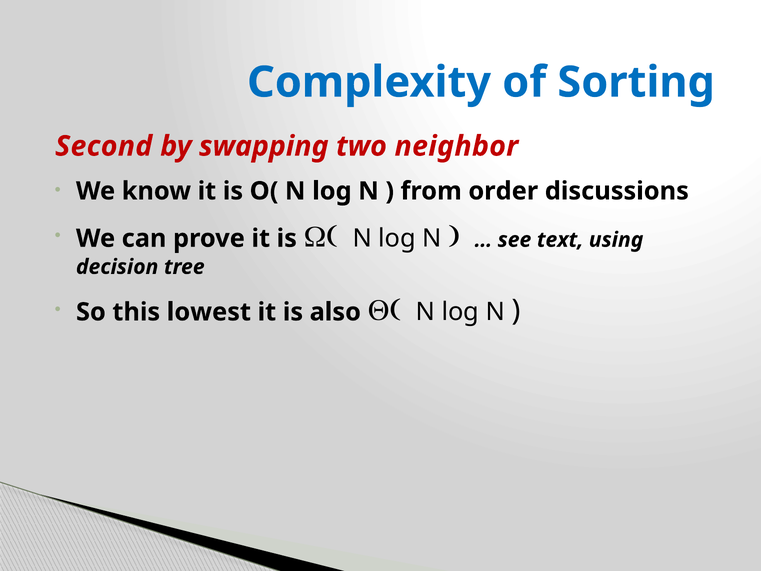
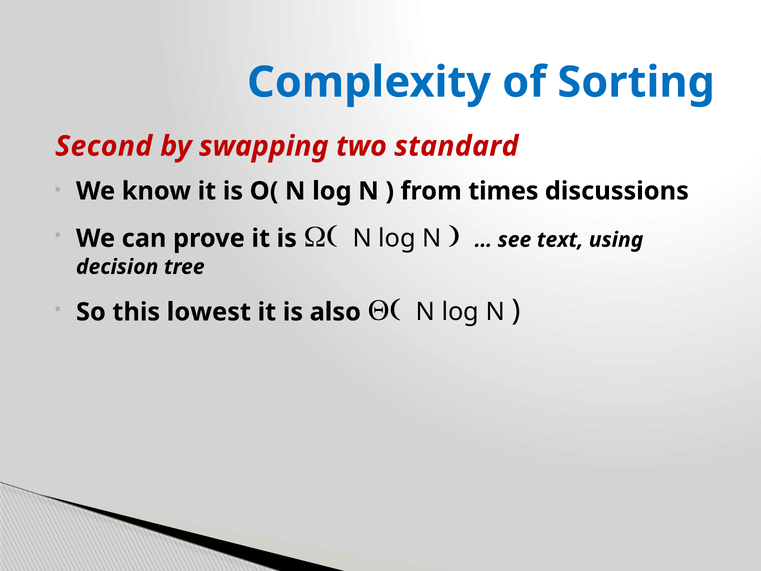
neighbor: neighbor -> standard (456, 146)
order: order -> times (503, 191)
